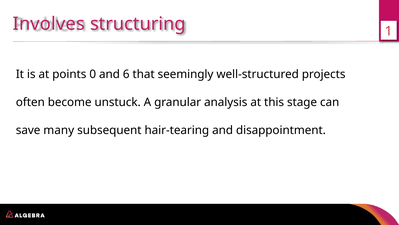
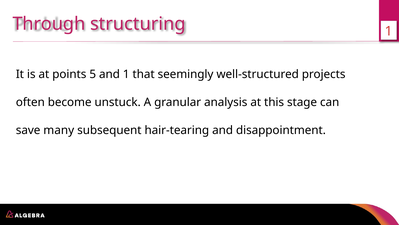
Involves: Involves -> Through (49, 24)
0: 0 -> 5 (93, 74)
and 6: 6 -> 1 (126, 74)
